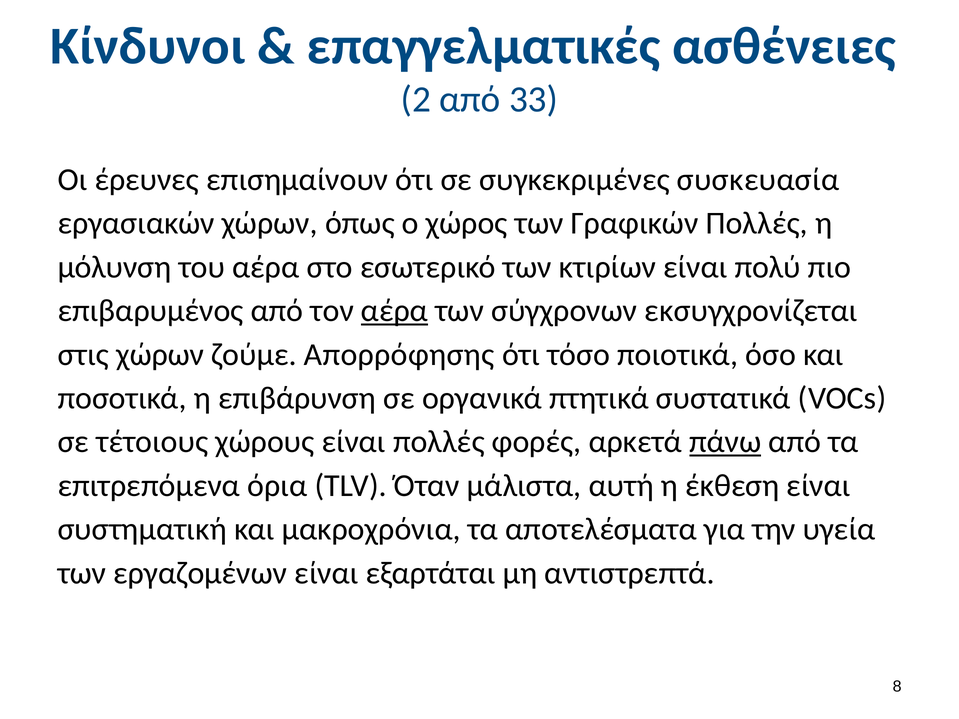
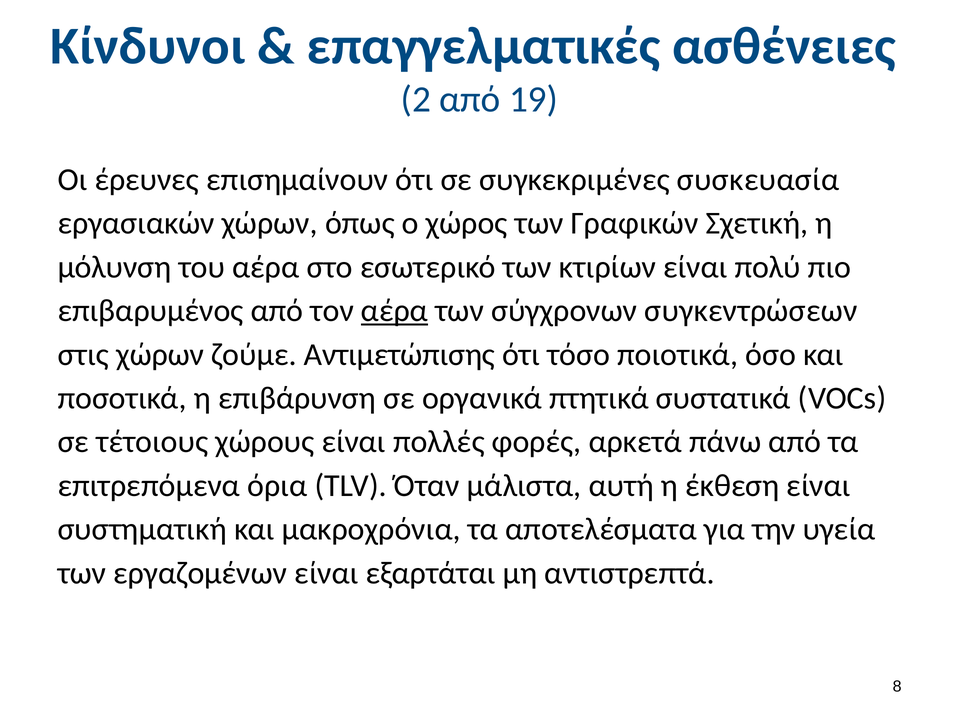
33: 33 -> 19 (534, 100)
Γραφικών Πολλές: Πολλές -> Σχετική (757, 223)
εκσυγχρονίζεται: εκσυγχρονίζεται -> συγκεντρώσεων (751, 311)
Απορρόφησης: Απορρόφησης -> Αντιμετώπισης (399, 355)
πάνω underline: present -> none (725, 442)
